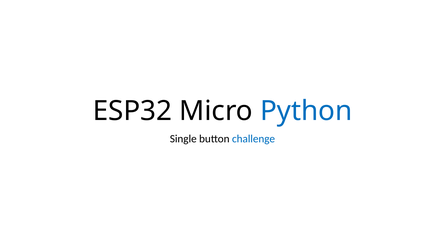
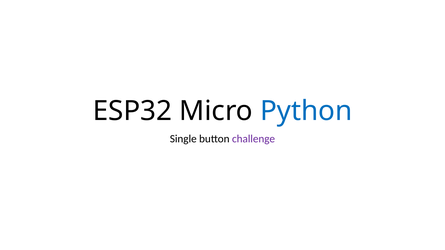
challenge colour: blue -> purple (254, 139)
